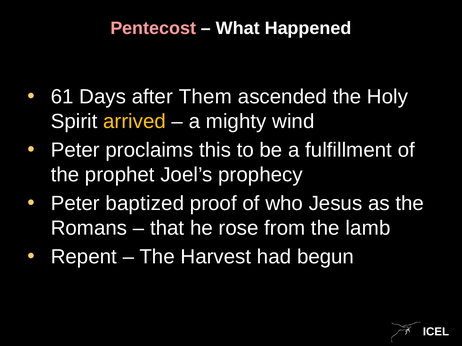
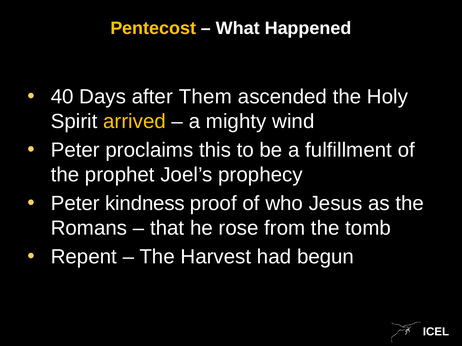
Pentecost colour: pink -> yellow (153, 28)
61: 61 -> 40 (62, 97)
baptized: baptized -> kindness (145, 204)
lamb: lamb -> tomb (368, 228)
